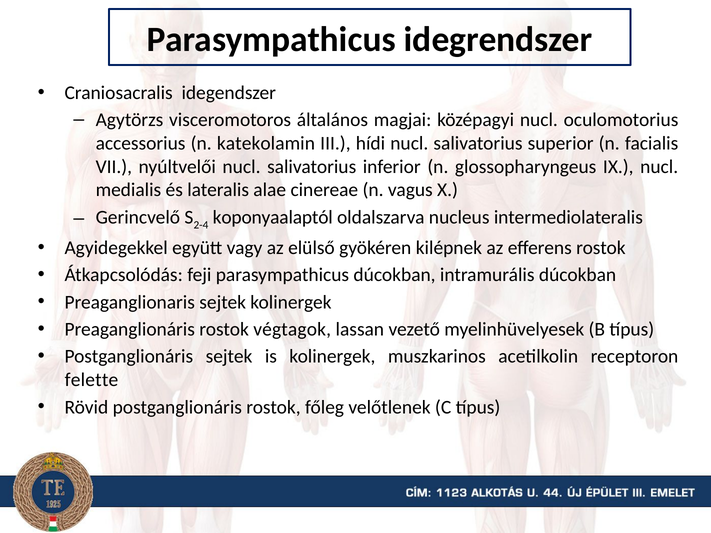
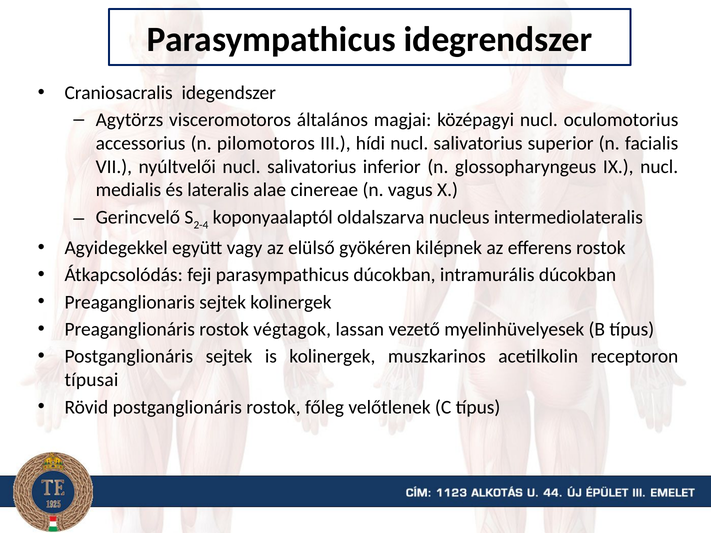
katekolamin: katekolamin -> pilomotoros (266, 143)
felette: felette -> típusai (91, 380)
